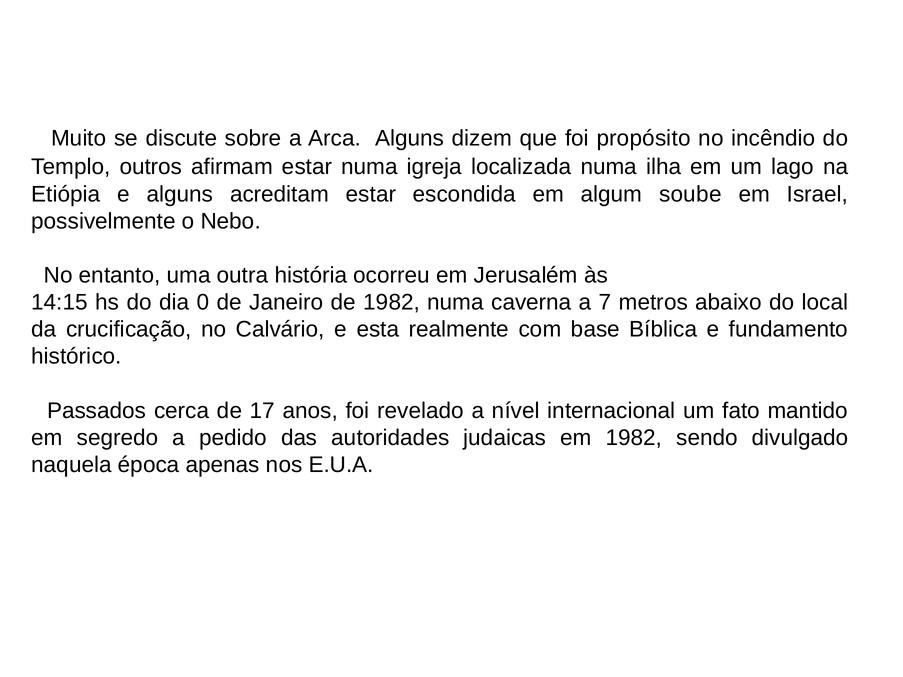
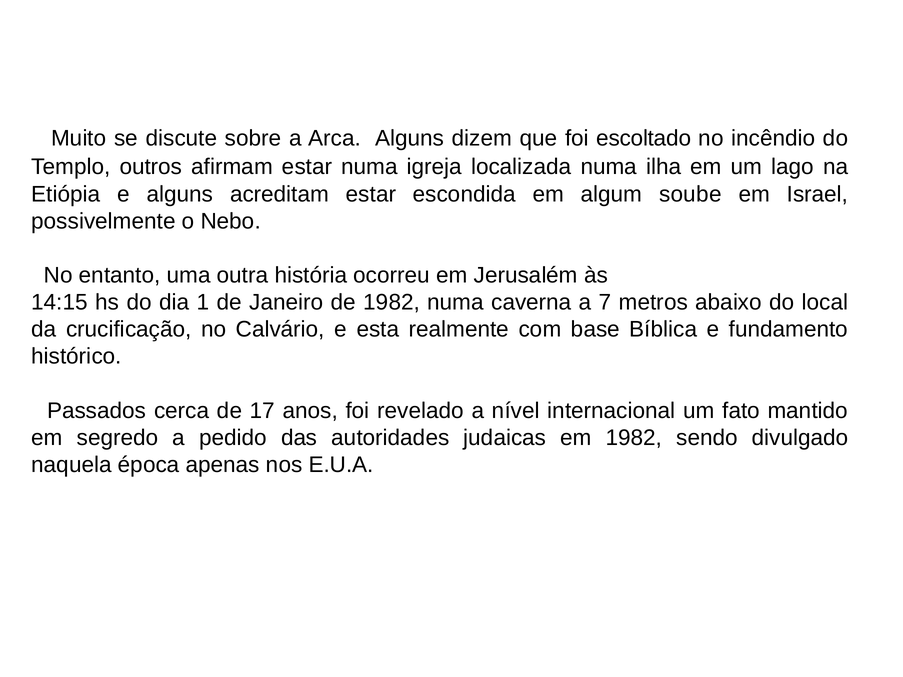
propósito: propósito -> escoltado (644, 138)
0: 0 -> 1 (203, 302)
